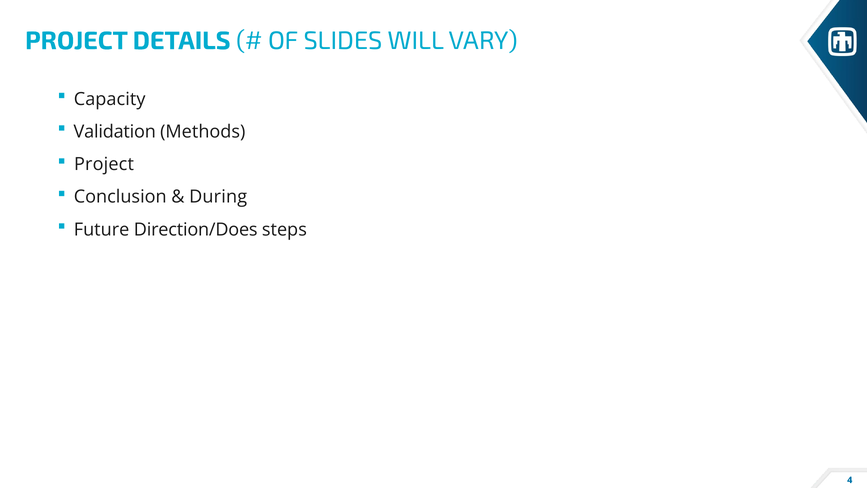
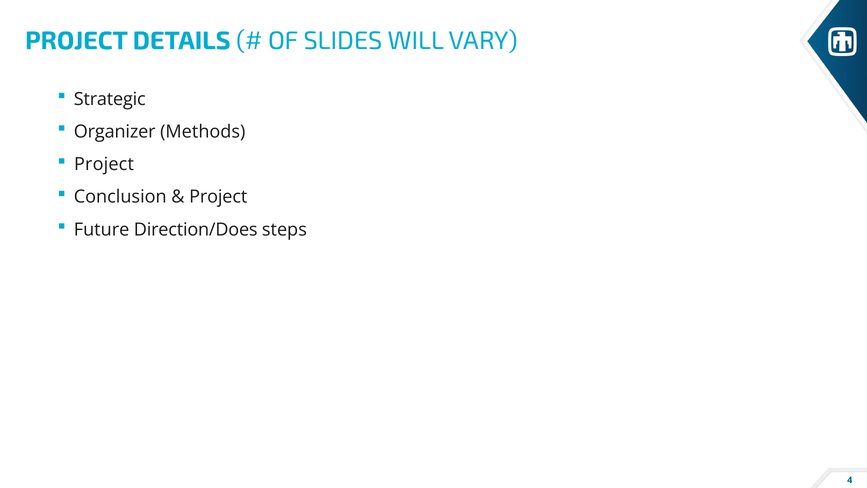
Capacity: Capacity -> Strategic (110, 99)
Validation: Validation -> Organizer (115, 132)
During: During -> Project (218, 197)
